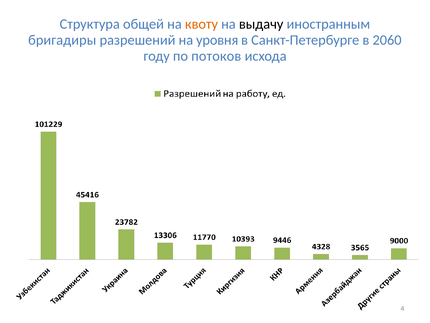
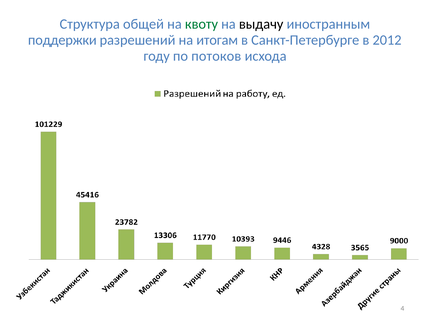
квоту colour: orange -> green (201, 24)
бригадиры: бригадиры -> поддержки (62, 40)
уровня: уровня -> итогам (217, 40)
2060: 2060 -> 2012 (387, 40)
